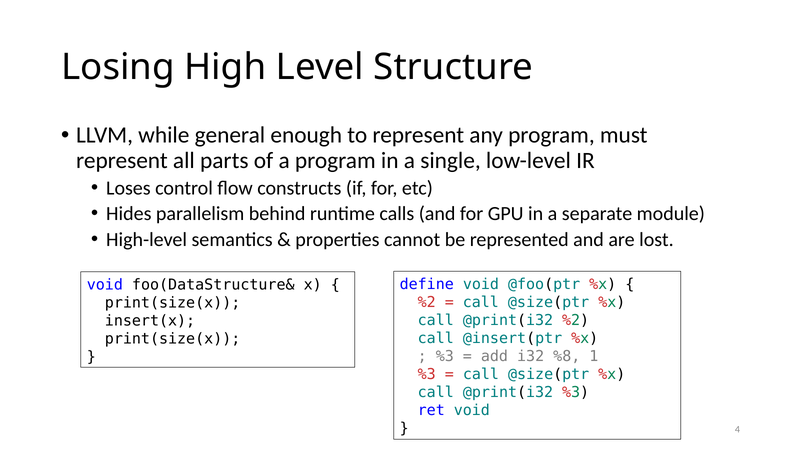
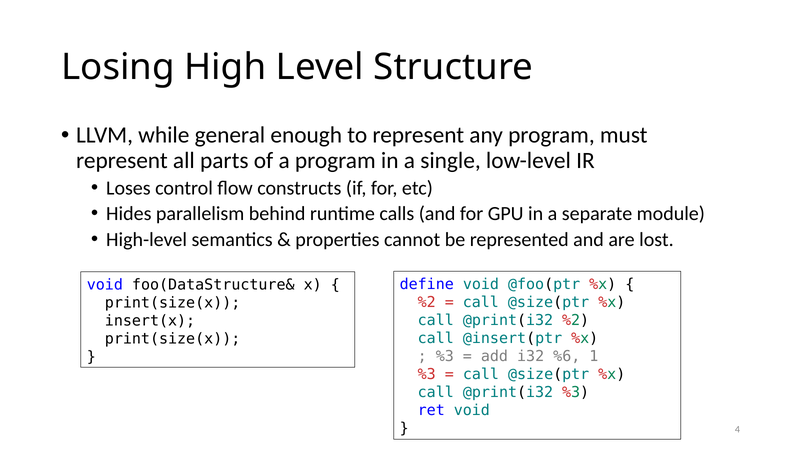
%8: %8 -> %6 (567, 357)
